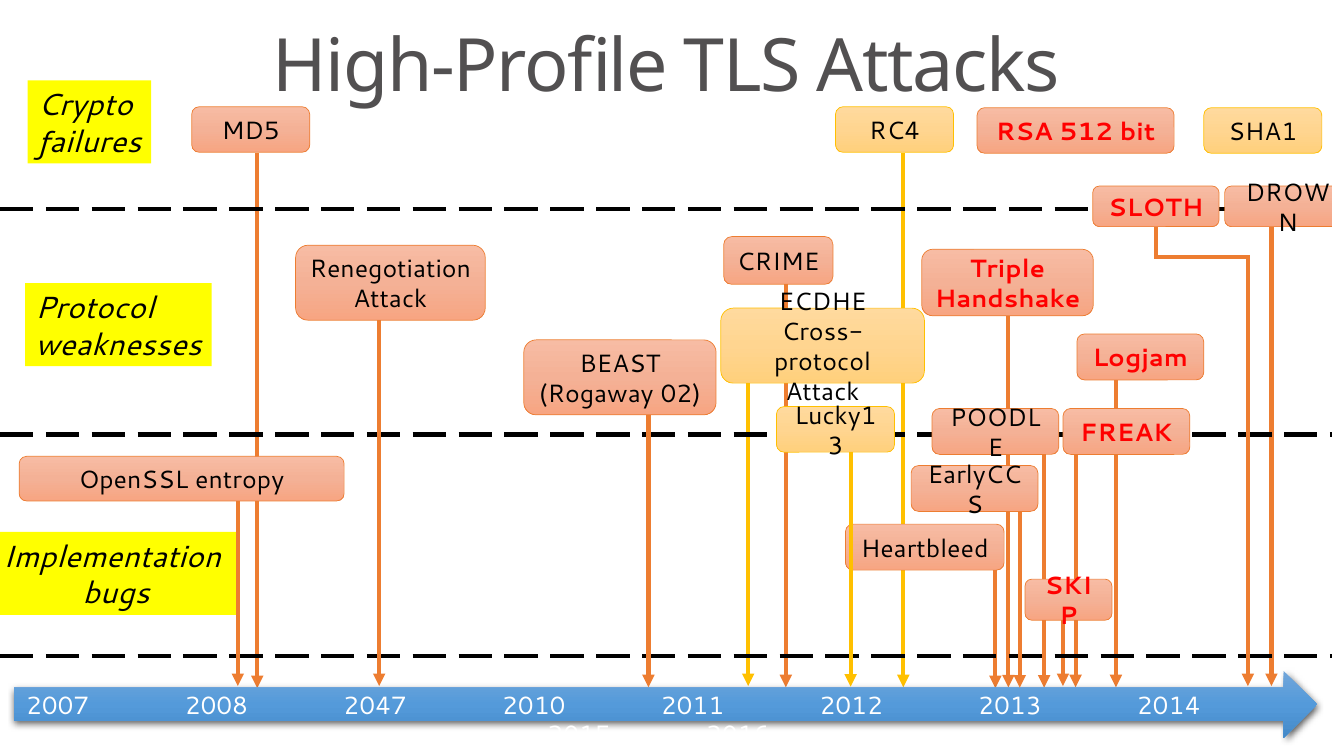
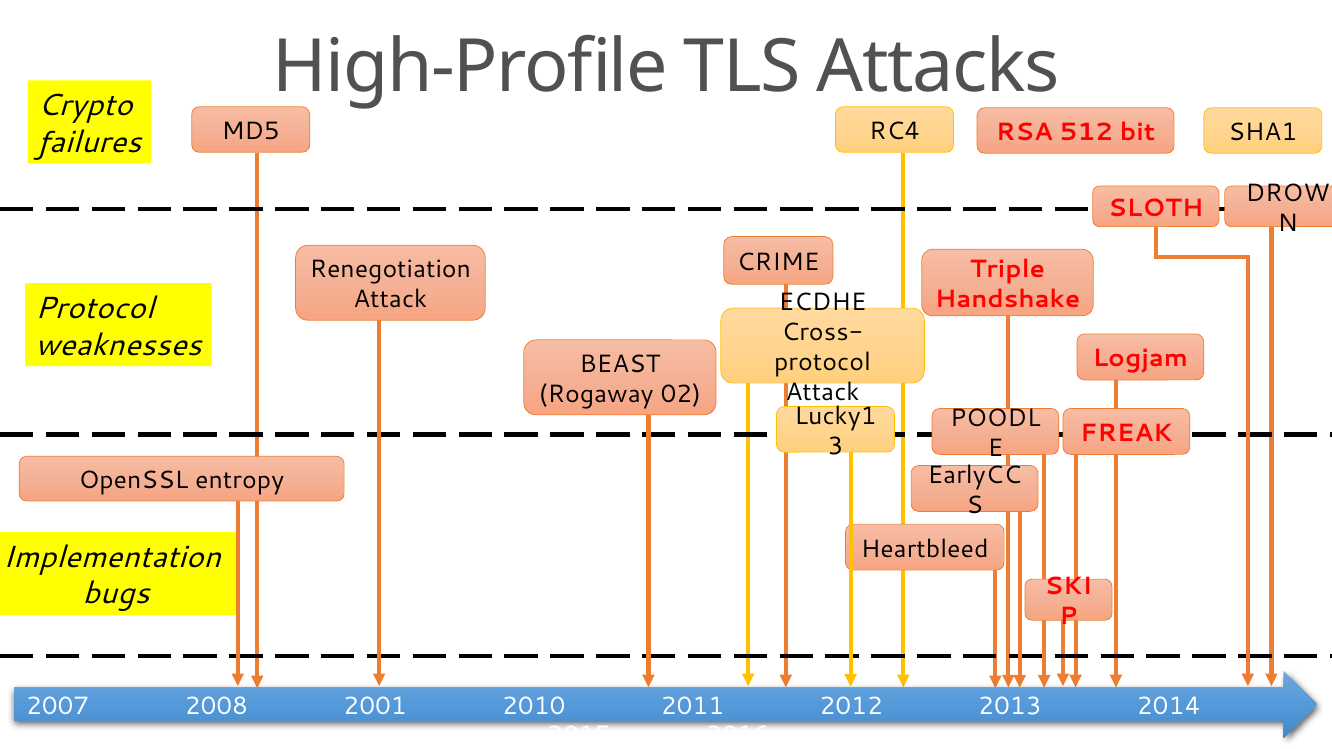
2047: 2047 -> 2001 (375, 706)
